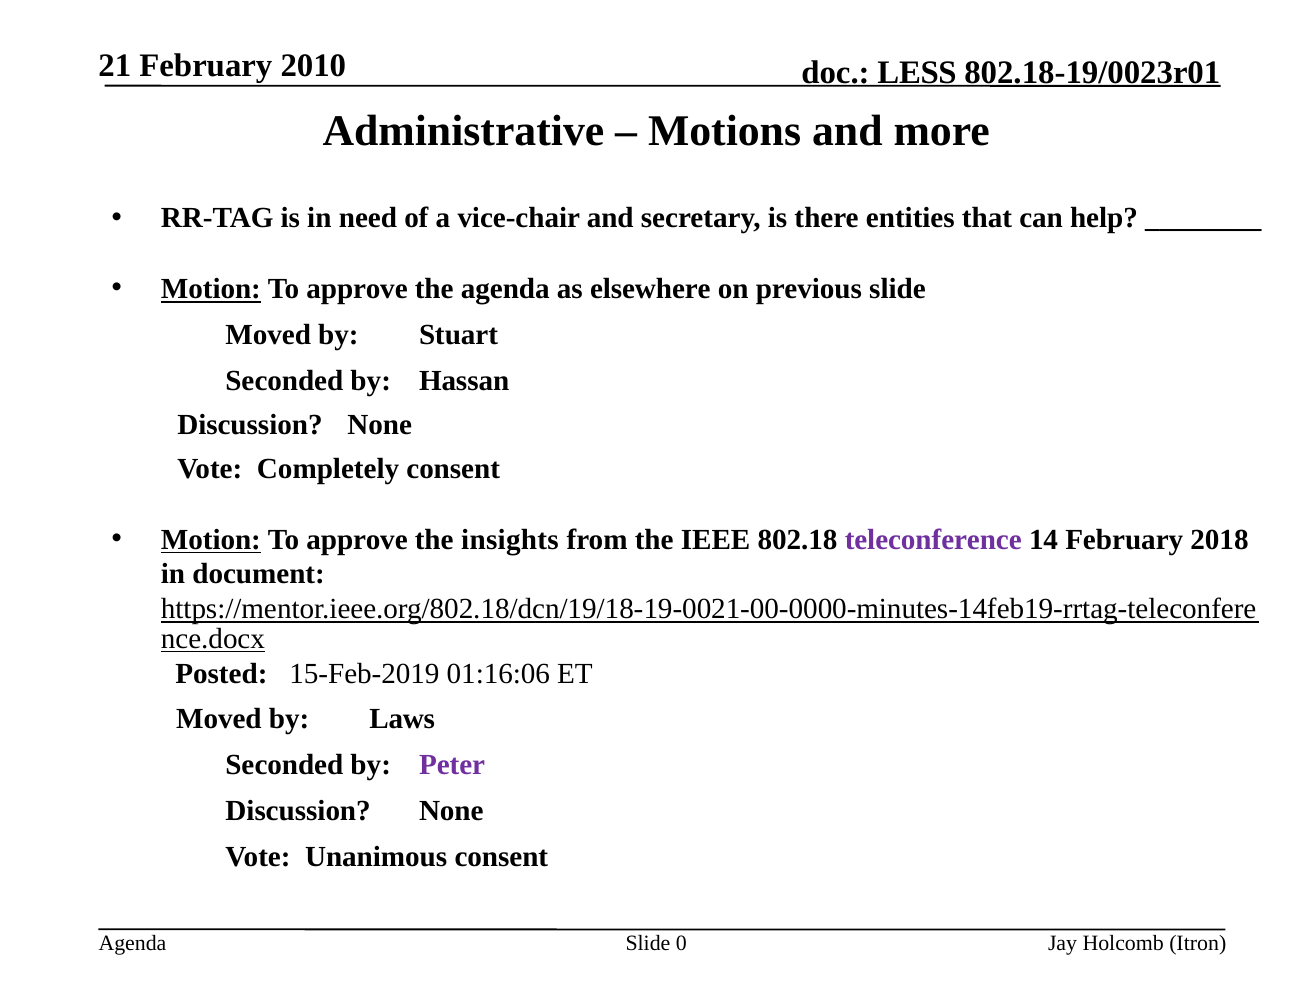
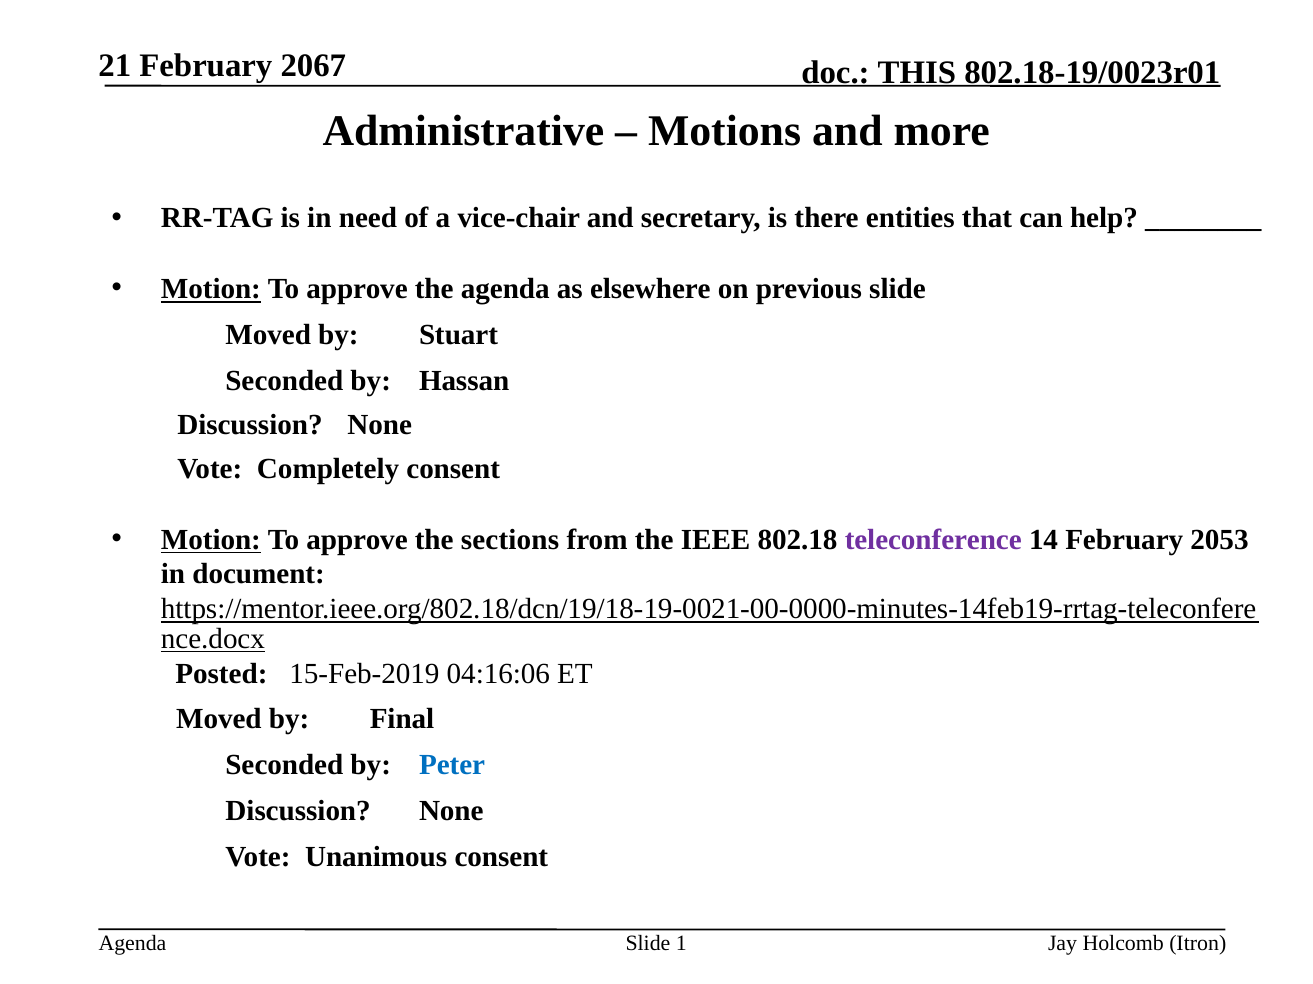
2010: 2010 -> 2067 (313, 66)
LESS: LESS -> THIS (917, 73)
insights: insights -> sections (510, 540)
2018: 2018 -> 2053 (1220, 540)
01:16:06: 01:16:06 -> 04:16:06 (498, 674)
Laws: Laws -> Final (402, 720)
Peter colour: purple -> blue (452, 766)
0: 0 -> 1 (681, 944)
